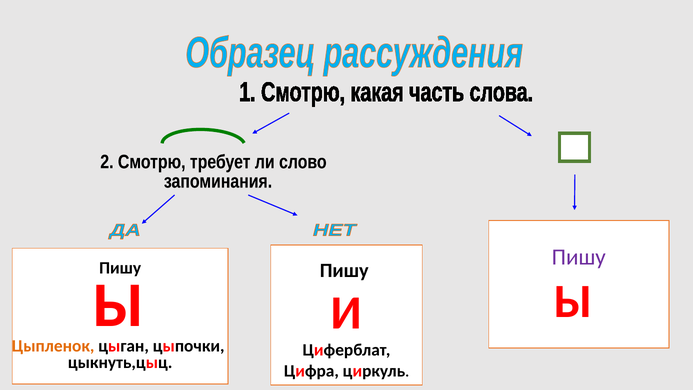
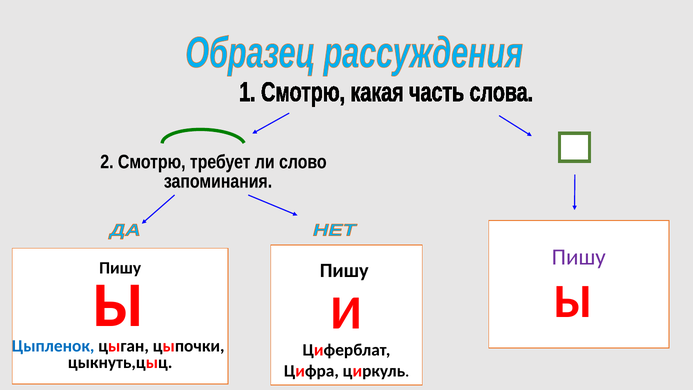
Цыпленок colour: orange -> blue (53, 346)
